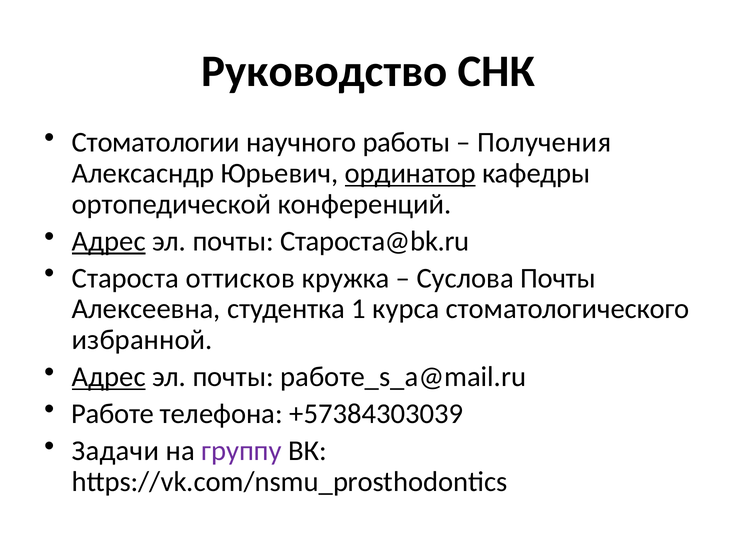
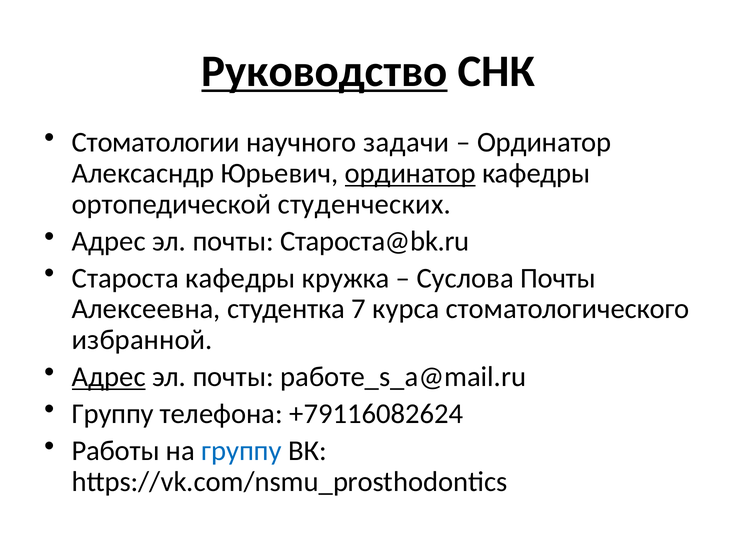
Руководство underline: none -> present (324, 71)
работы: работы -> задачи (406, 142)
Получения: Получения -> Ординатор (544, 142)
конференций: конференций -> студенческих (364, 204)
Адрес underline: present -> none (109, 241)
Староста оттисков: оттисков -> кафедры (240, 278)
1: 1 -> 7 (359, 309)
Работе: Работе -> Группу (113, 414)
+57384303039: +57384303039 -> +79116082624 (376, 414)
Задачи: Задачи -> Работы (116, 450)
группу colour: purple -> blue (241, 450)
